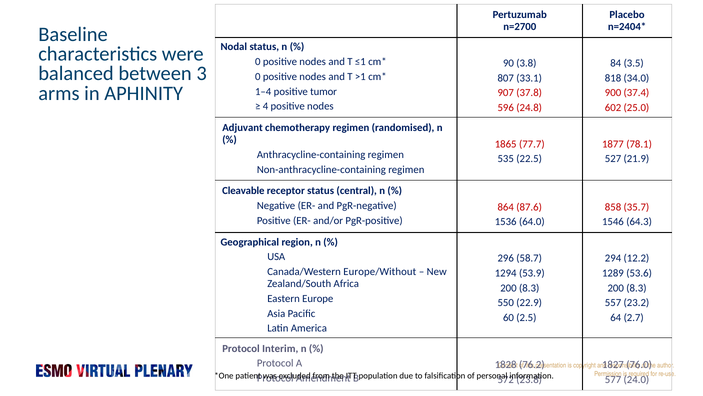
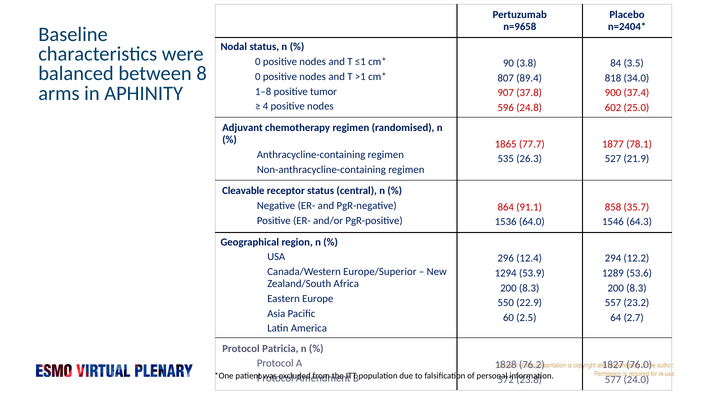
n=2700: n=2700 -> n=9658 (520, 27)
3: 3 -> 8 (202, 74)
33.1: 33.1 -> 89.4 (529, 78)
1–4: 1–4 -> 1–8 (263, 92)
22.5: 22.5 -> 26.3 (529, 159)
87.6: 87.6 -> 91.1 (529, 207)
58.7: 58.7 -> 12.4 (529, 258)
Europe/Without: Europe/Without -> Europe/Superior (380, 272)
Interim: Interim -> Patricia (280, 348)
